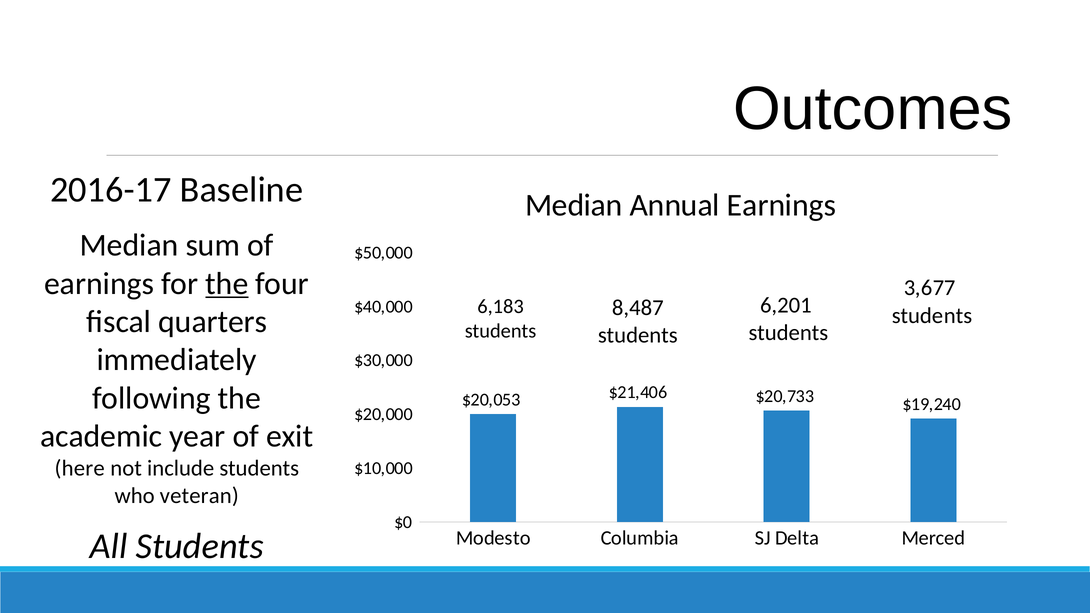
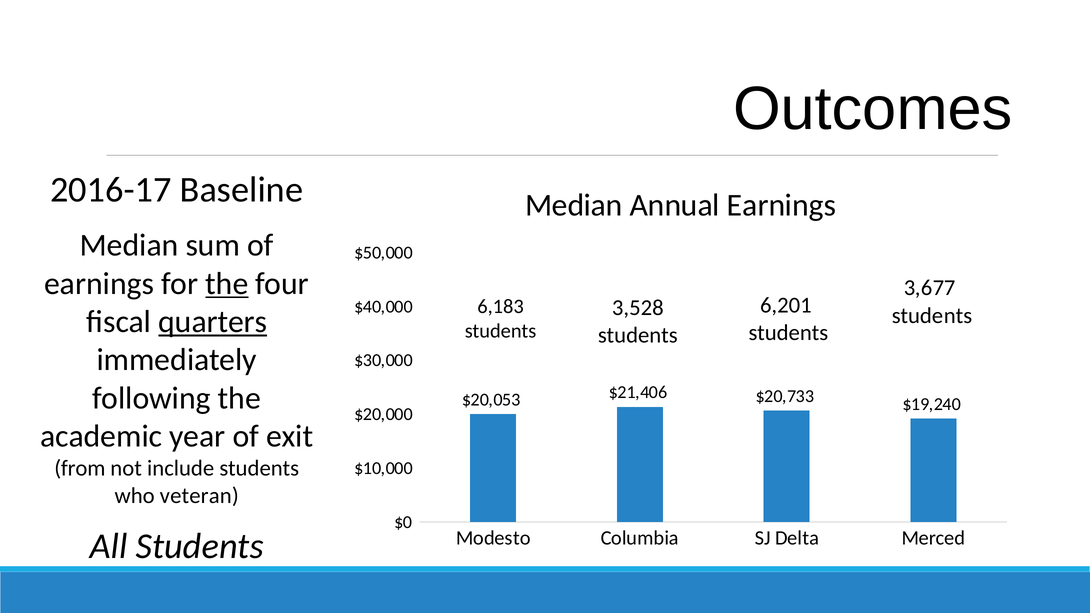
8,487: 8,487 -> 3,528 (638, 308)
quarters underline: none -> present (213, 322)
here: here -> from (80, 468)
